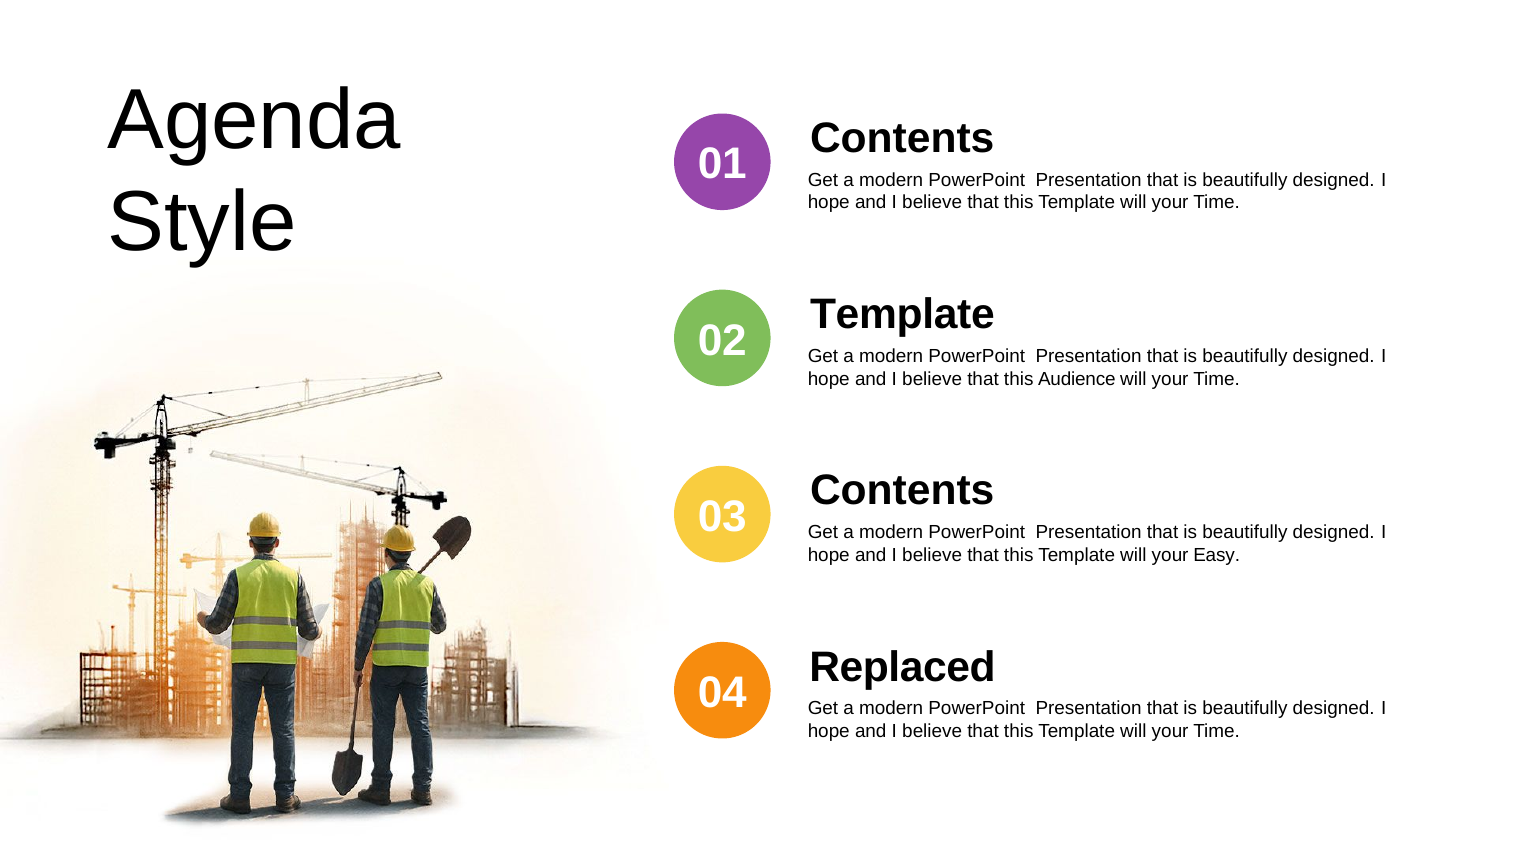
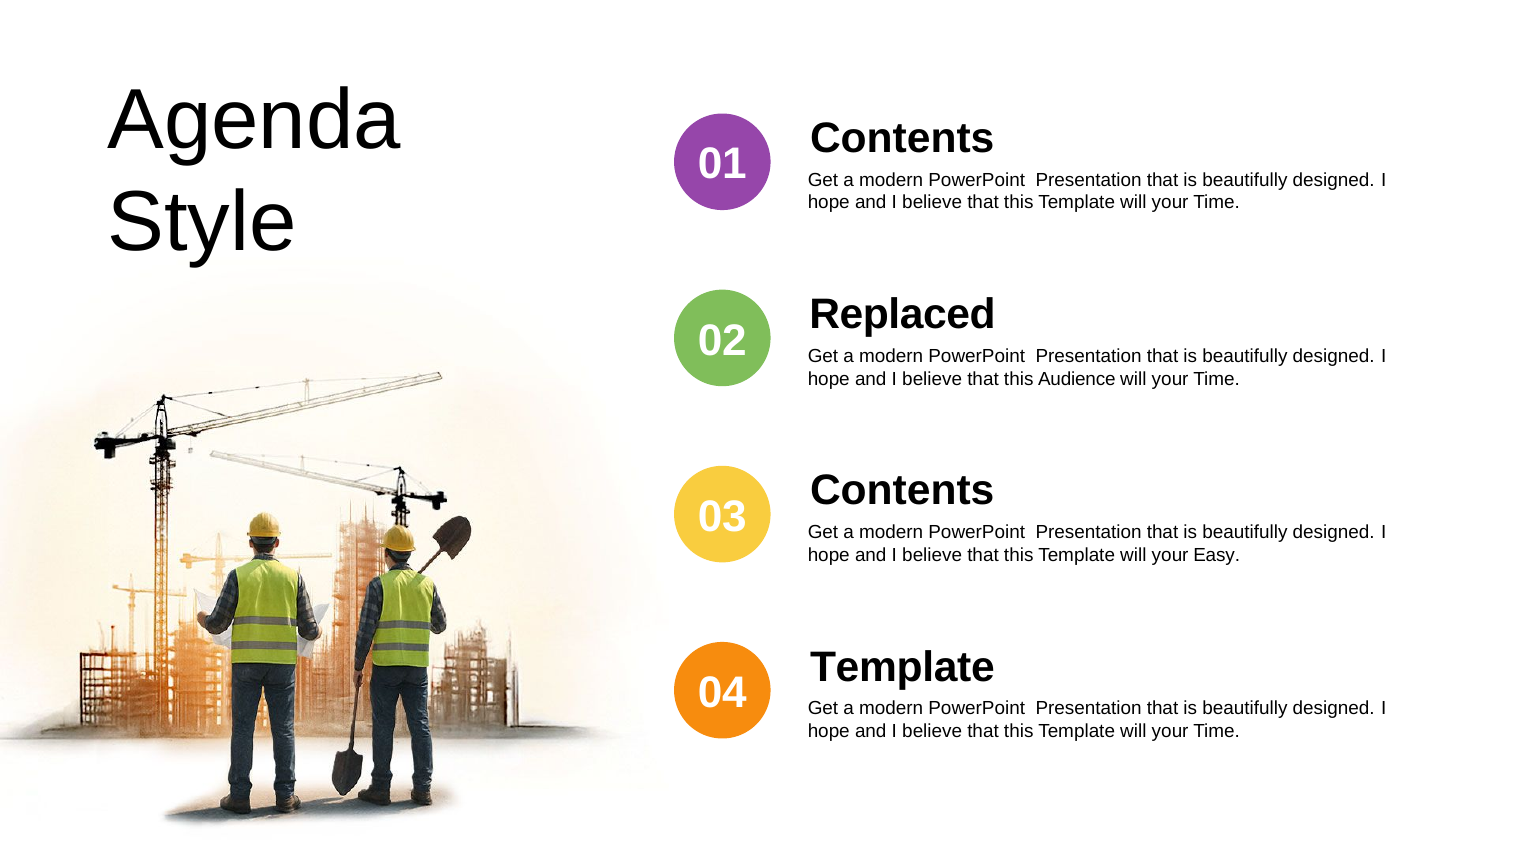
Template: Template -> Replaced (902, 315)
Replaced: Replaced -> Template (902, 667)
